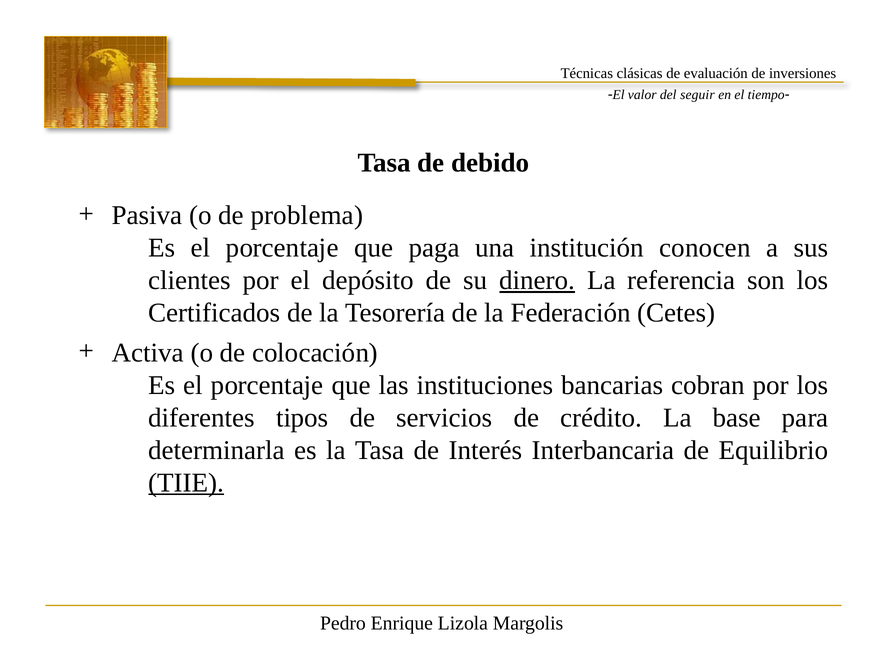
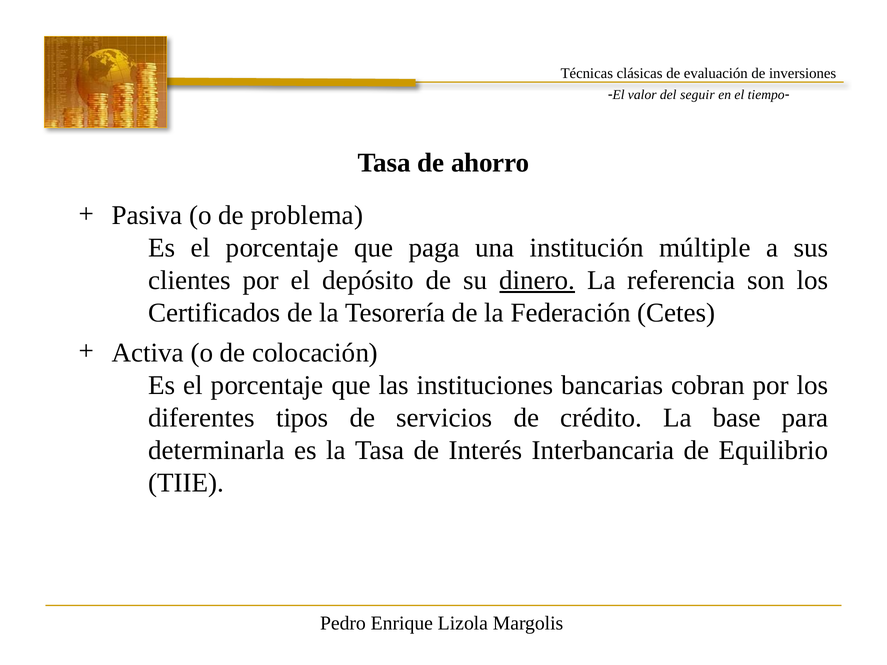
debido: debido -> ahorro (490, 163)
conocen: conocen -> múltiple (705, 248)
TIIE underline: present -> none (186, 483)
